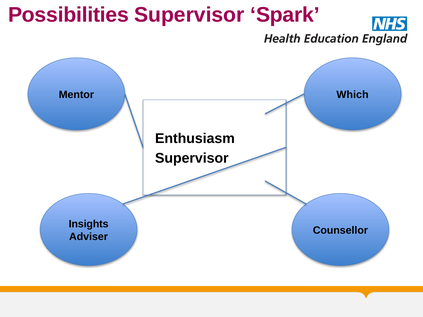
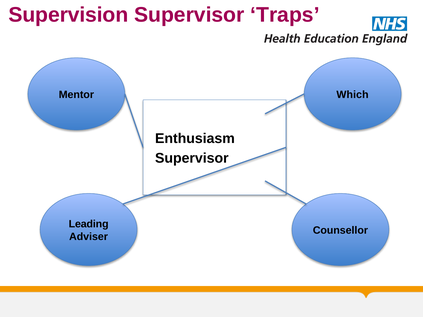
Possibilities: Possibilities -> Supervision (68, 15)
Spark: Spark -> Traps (285, 15)
Insights: Insights -> Leading (89, 224)
